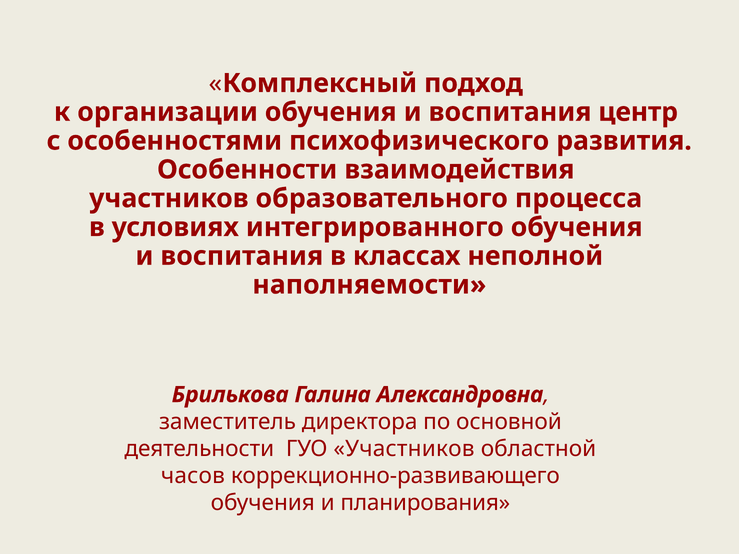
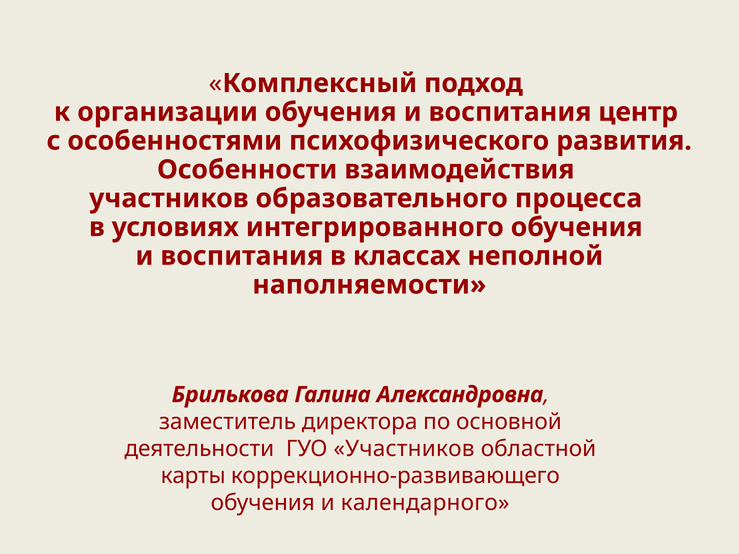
часов: часов -> карты (193, 476)
планирования: планирования -> календарного (425, 503)
